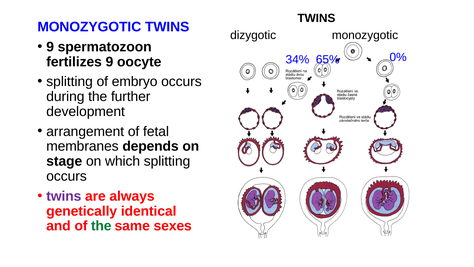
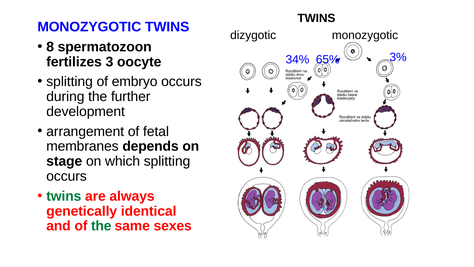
9: 9 -> 8 (50, 47)
0%: 0% -> 3% (398, 57)
fertilizes 9: 9 -> 3 (109, 62)
twins colour: purple -> green (64, 196)
